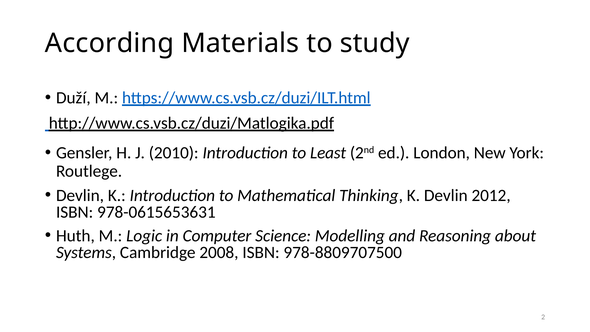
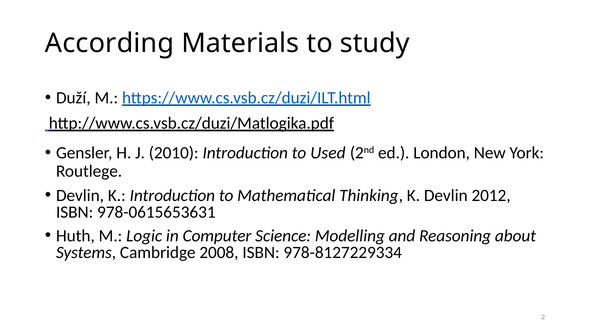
Least: Least -> Used (328, 153)
978-8809707500: 978-8809707500 -> 978-8127229334 (343, 252)
